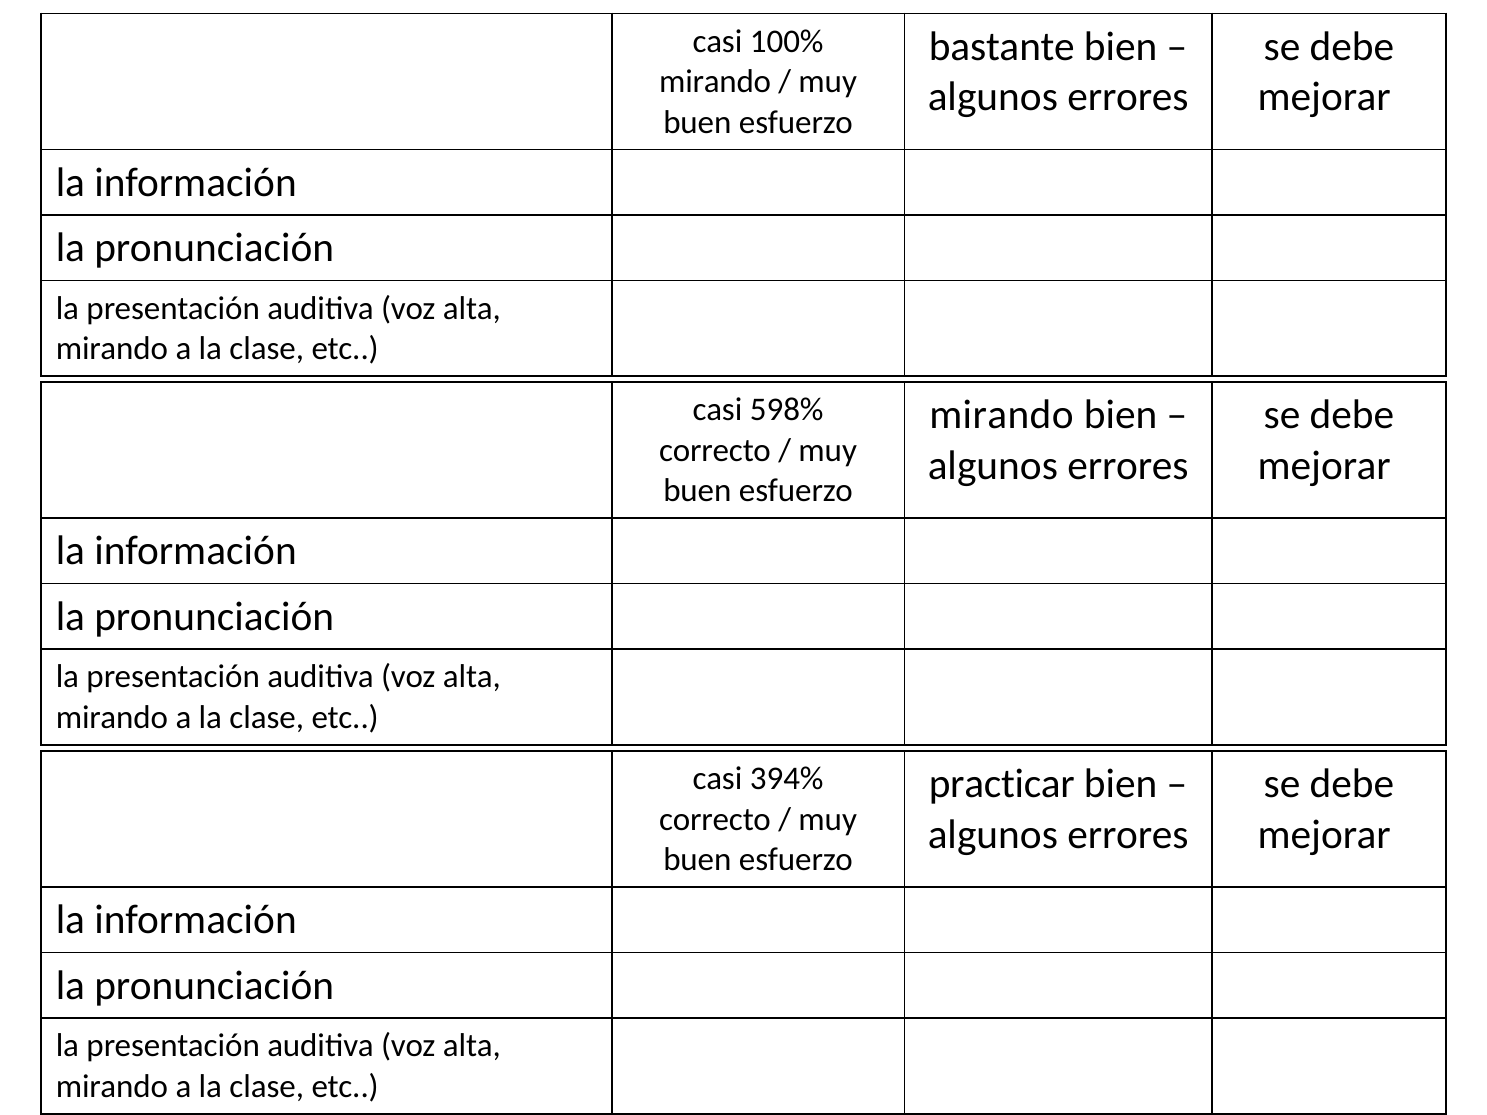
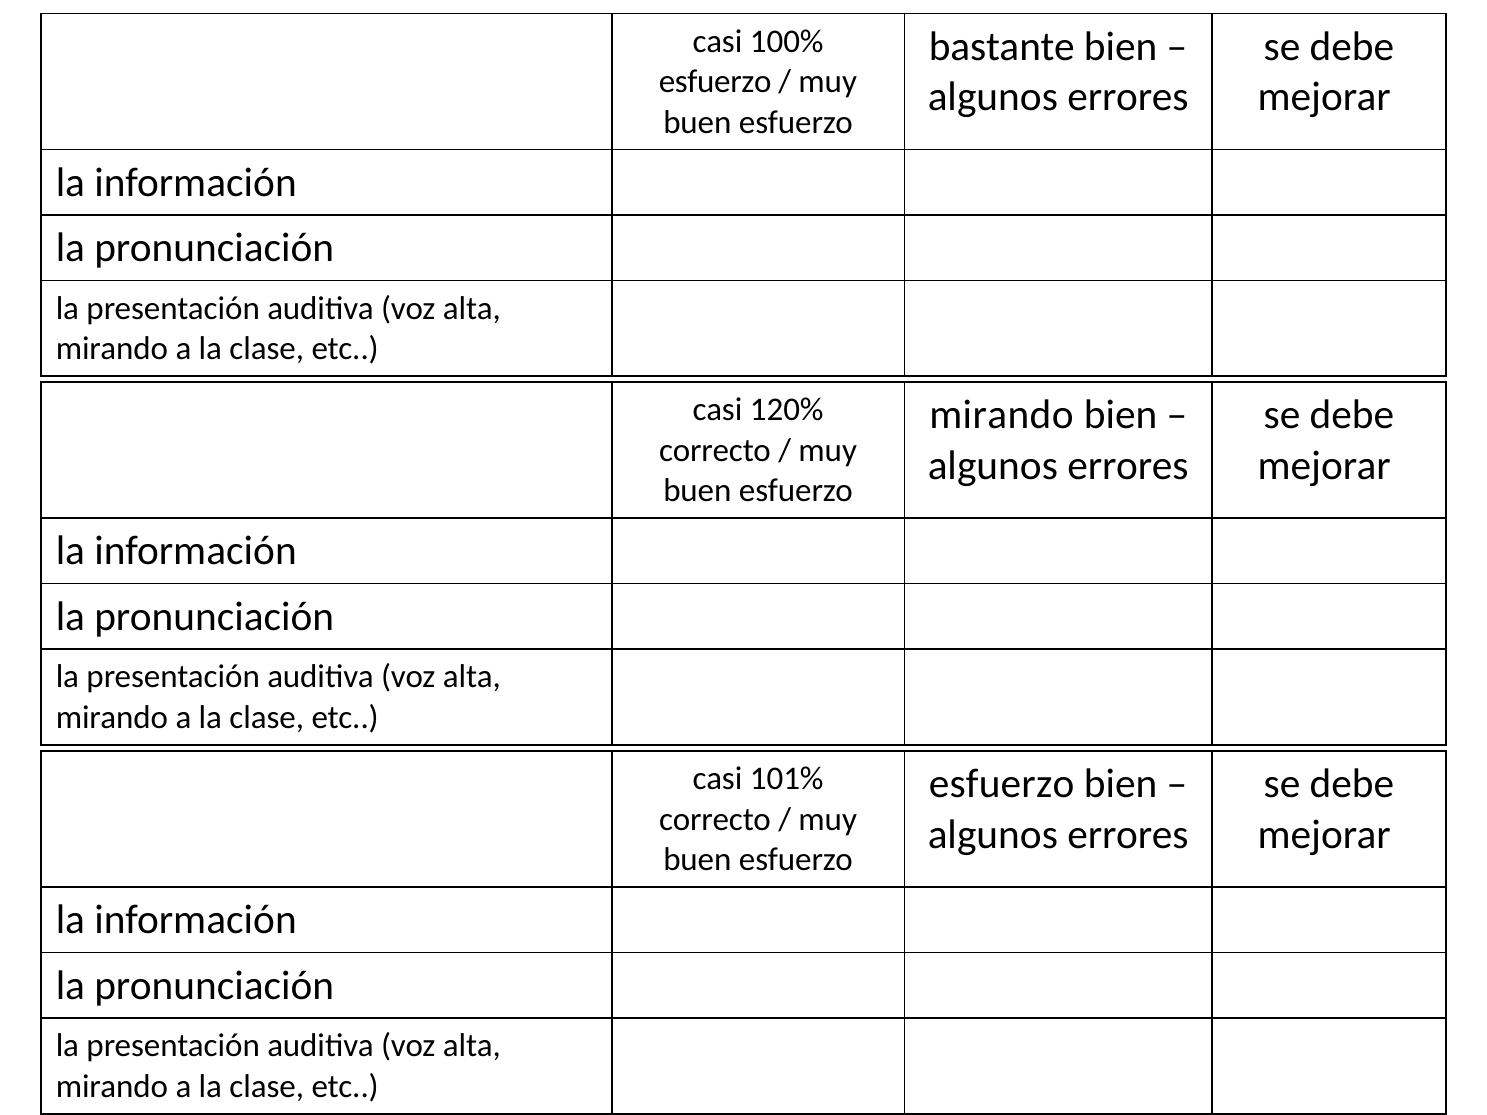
mirando: mirando -> esfuerzo (715, 82)
598%: 598% -> 120% (787, 410)
394%: 394% -> 101% (787, 779)
practicar: practicar -> esfuerzo (1002, 784)
